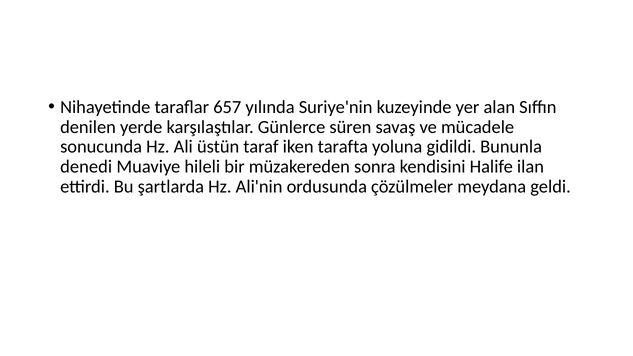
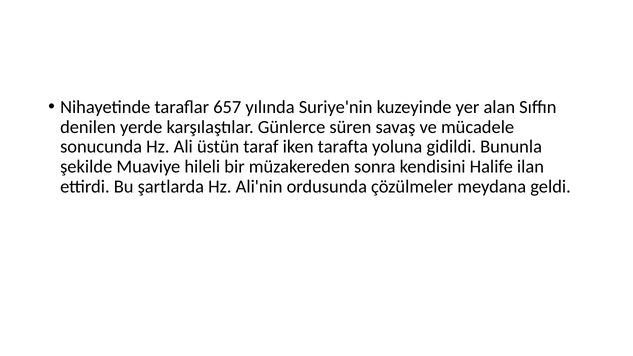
denedi: denedi -> şekilde (86, 167)
